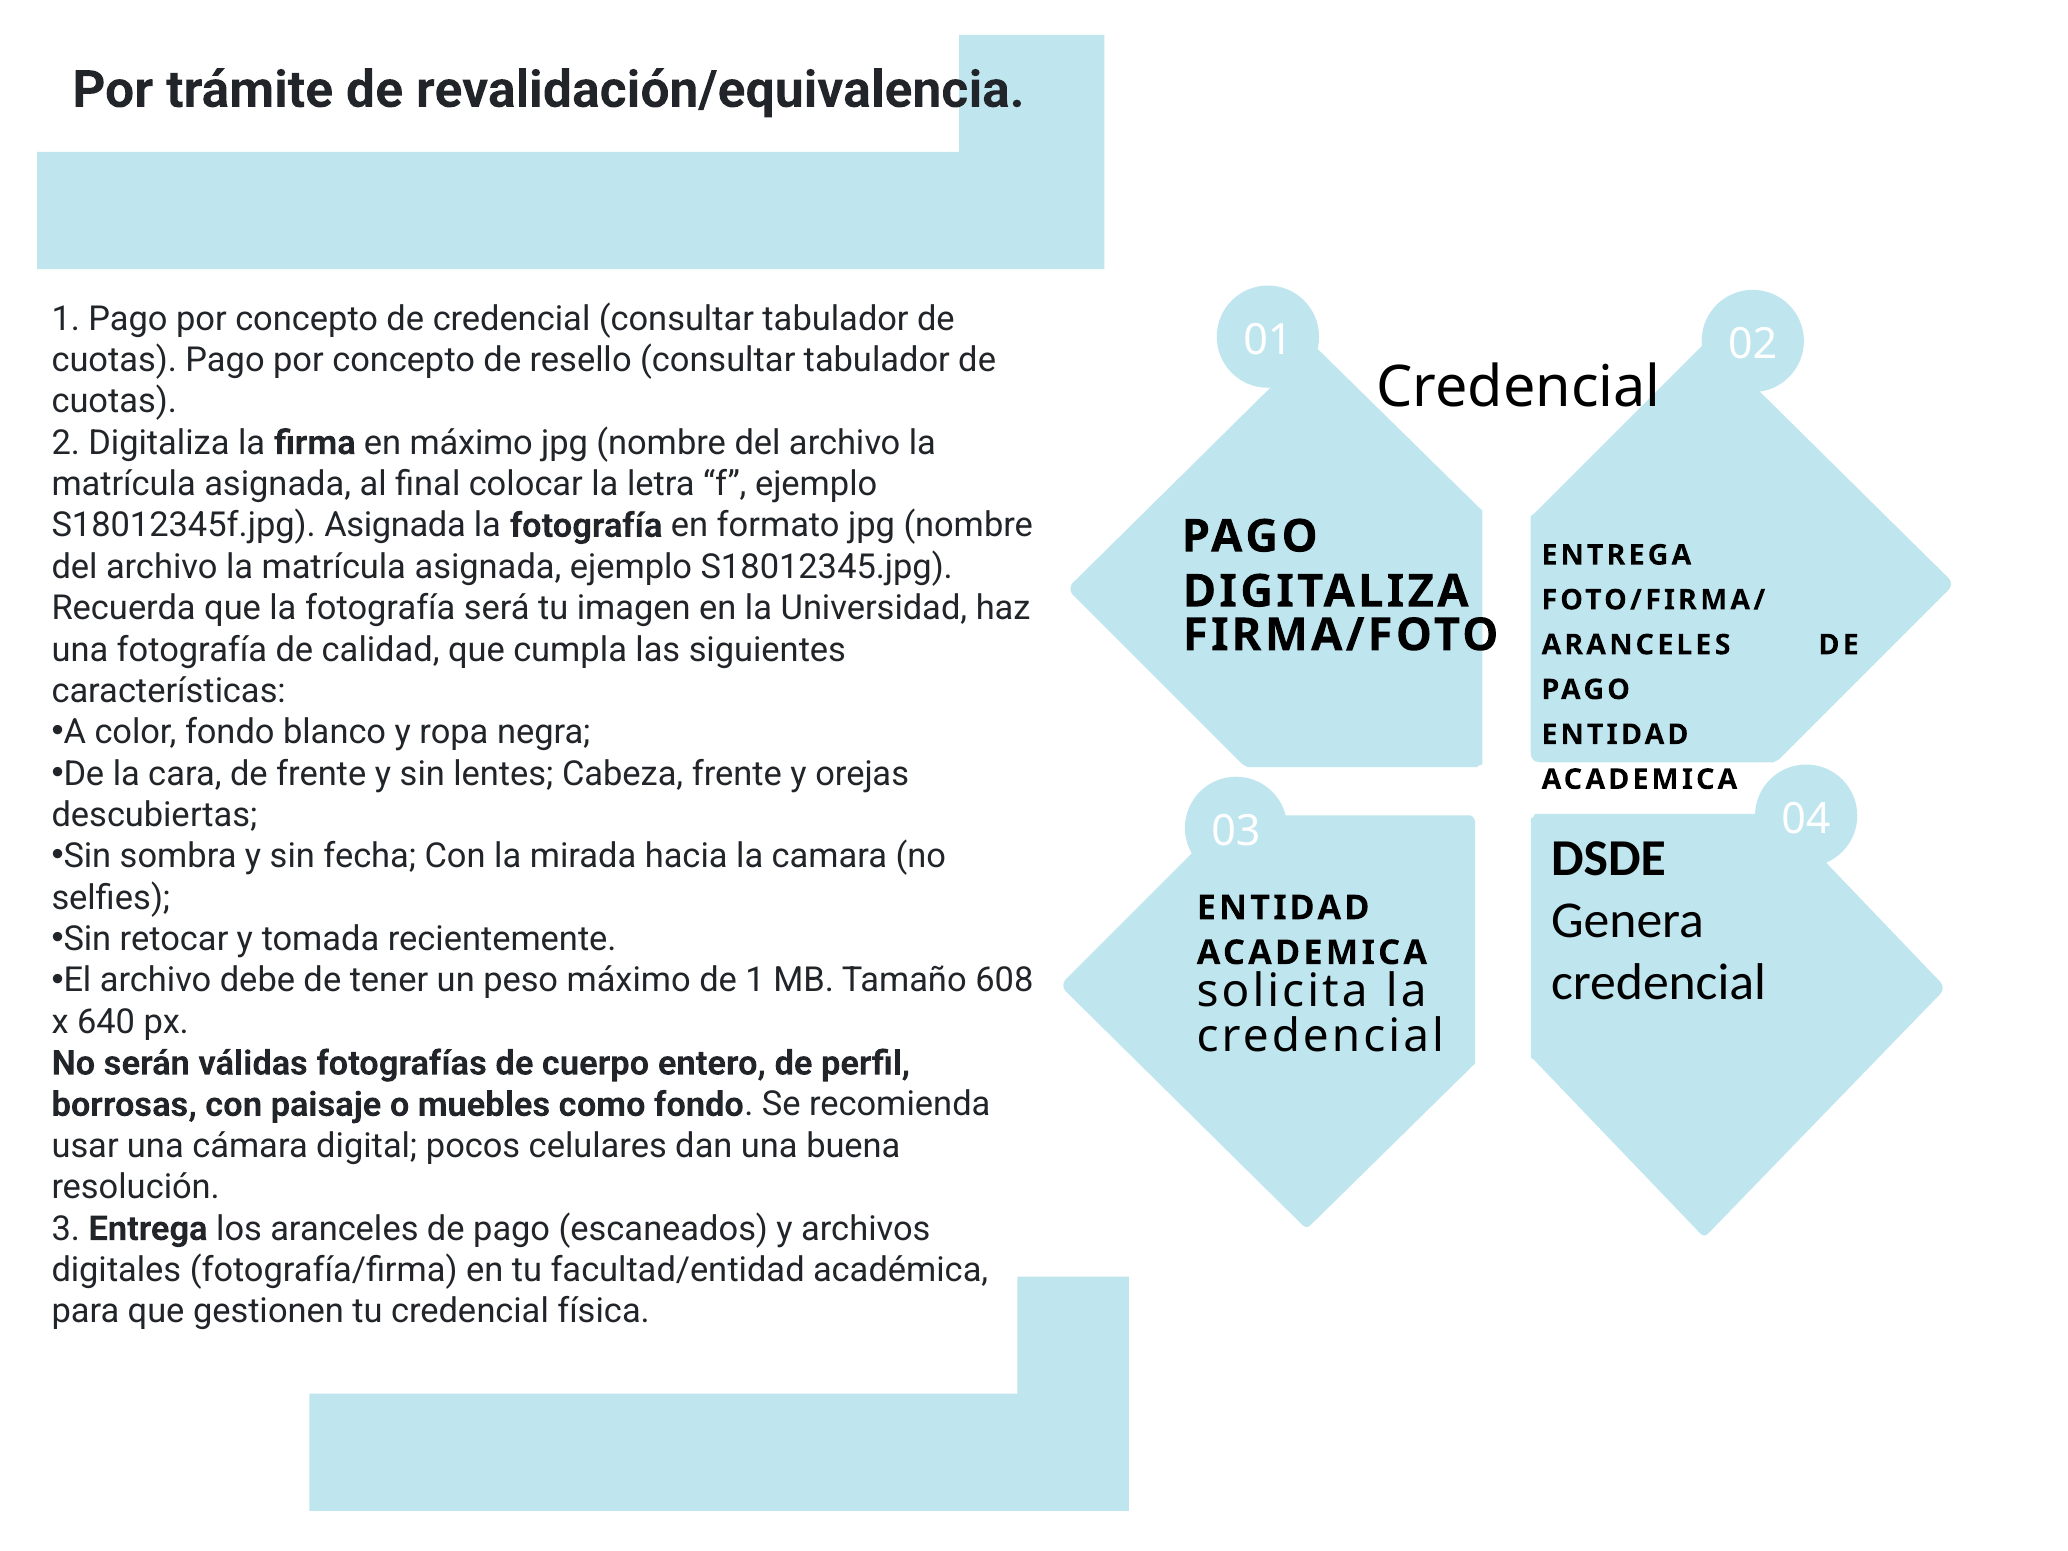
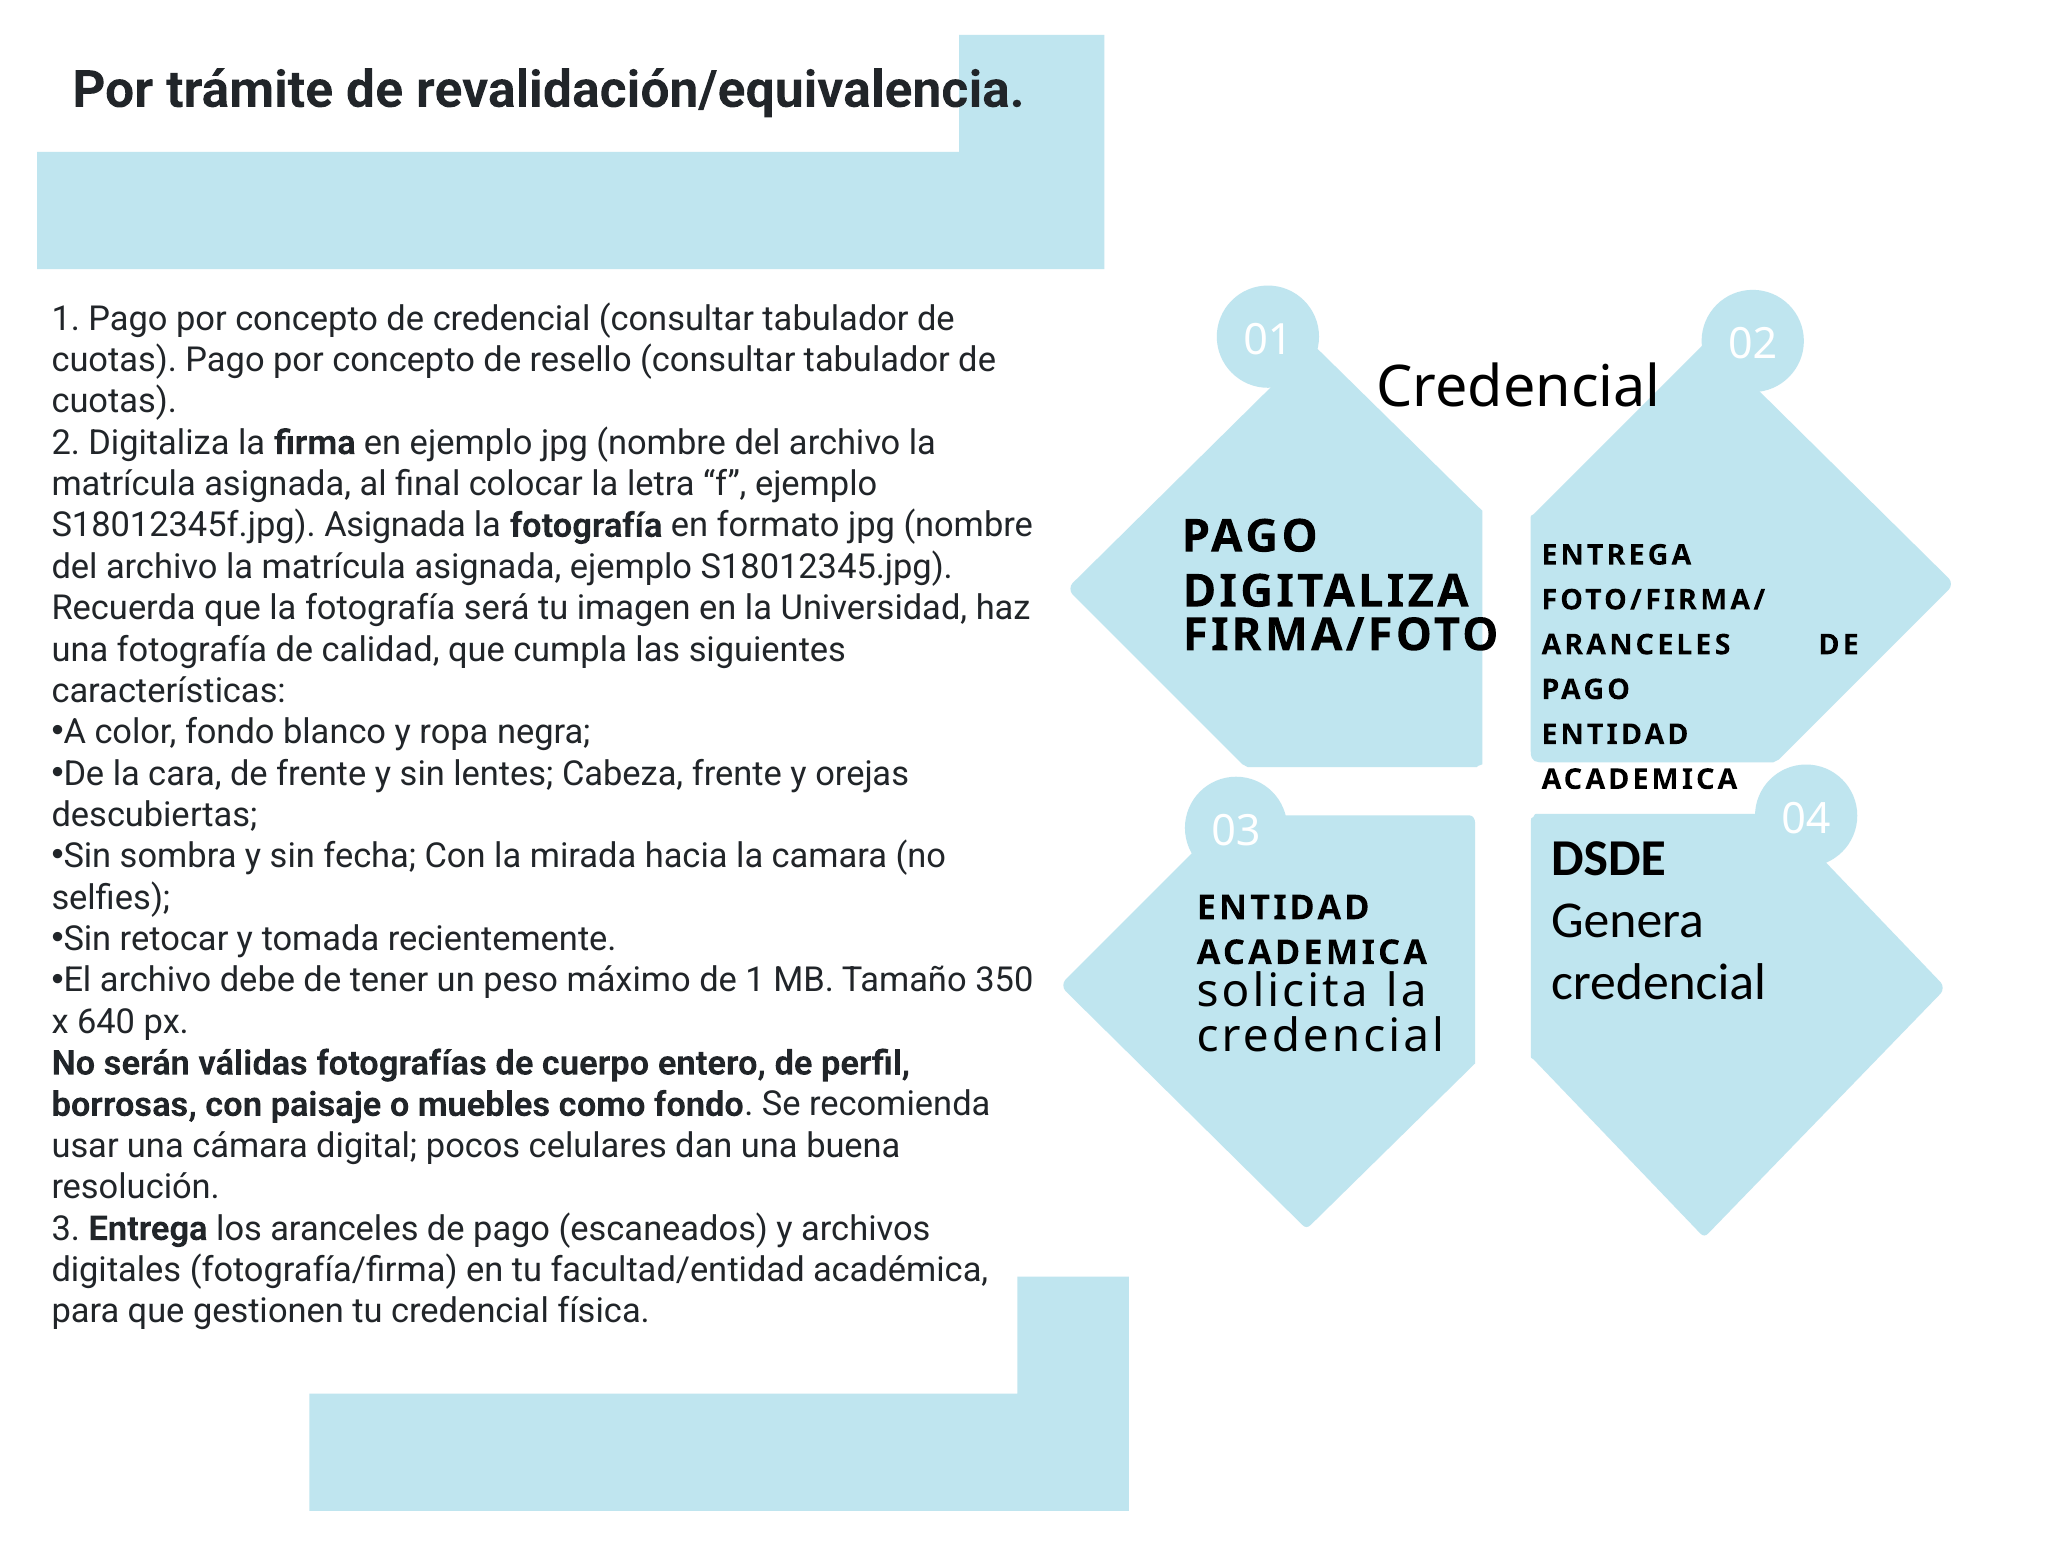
en máximo: máximo -> ejemplo (471, 443)
608: 608 -> 350 (1004, 981)
